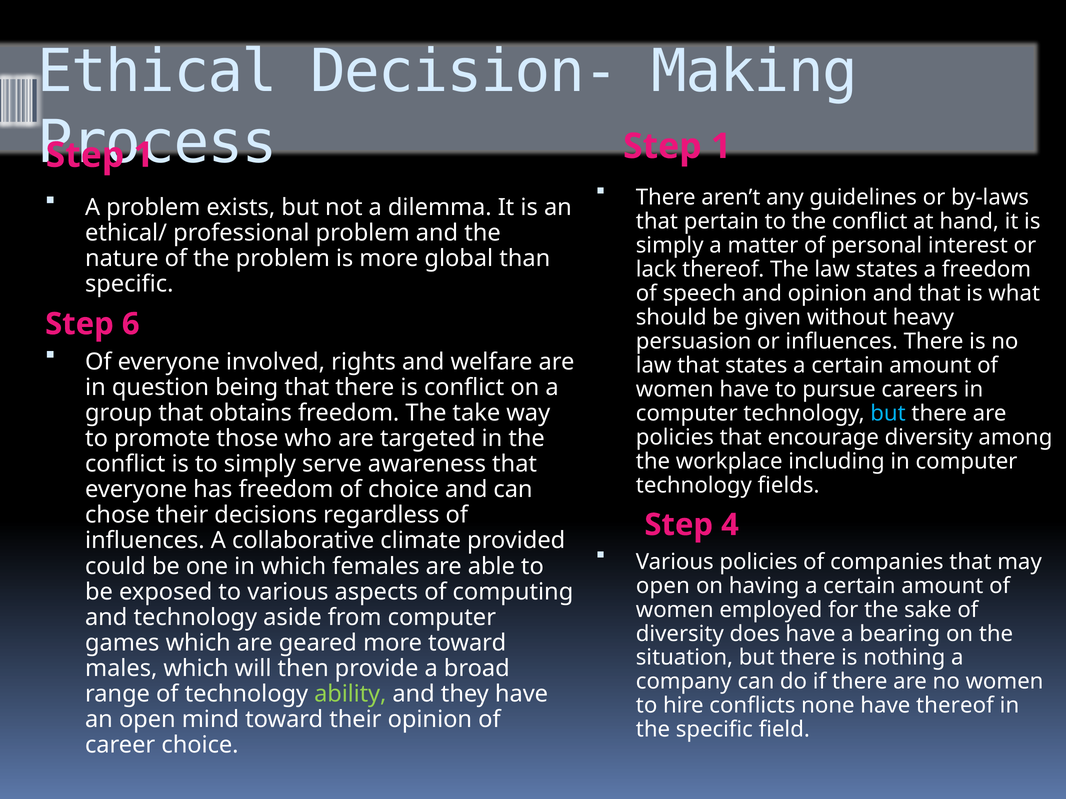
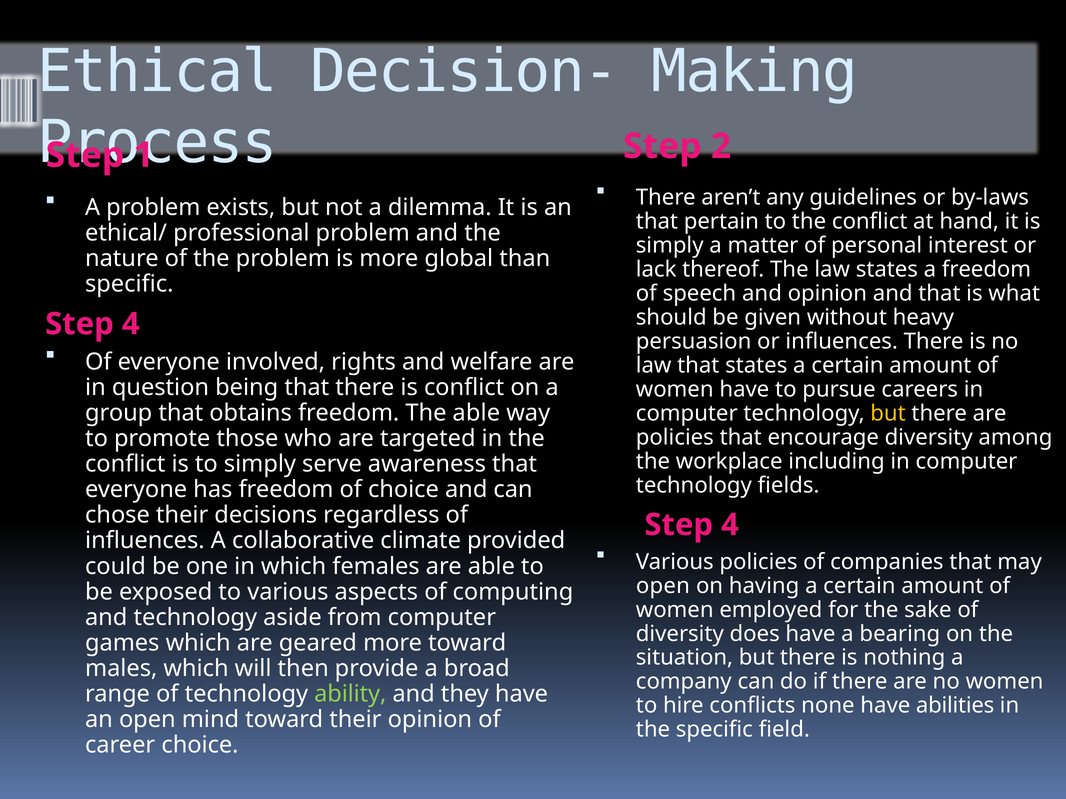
1: 1 -> 2 (721, 146)
6: 6 -> 4 (131, 324)
The take: take -> able (476, 413)
but colour: light blue -> yellow (888, 414)
have thereof: thereof -> abilities (955, 706)
